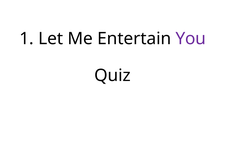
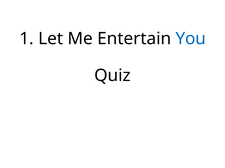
You colour: purple -> blue (191, 39)
